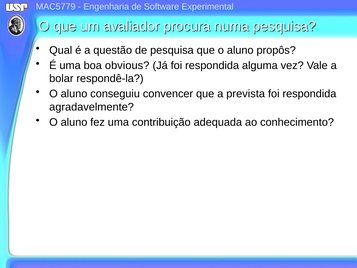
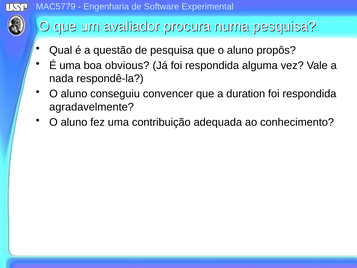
bolar: bolar -> nada (61, 79)
prevista: prevista -> duration (246, 94)
